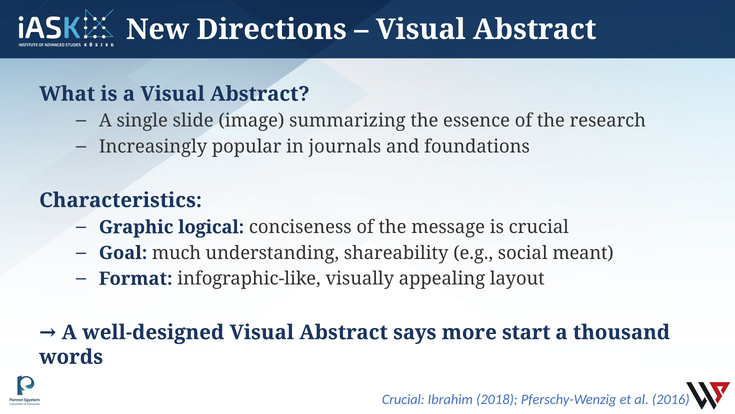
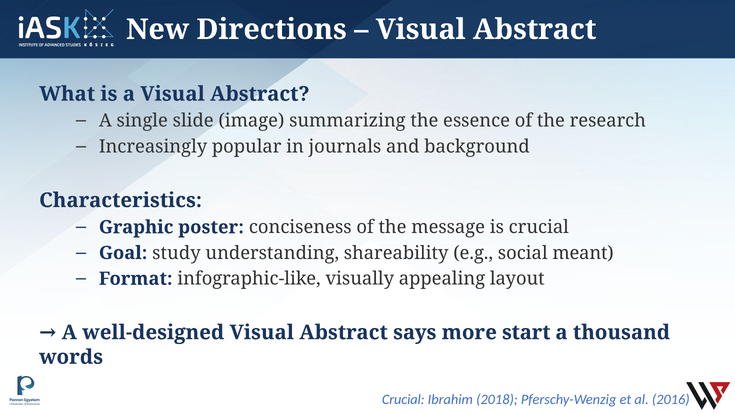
foundations: foundations -> background (477, 146)
logical: logical -> poster (211, 227)
much: much -> study (176, 253)
